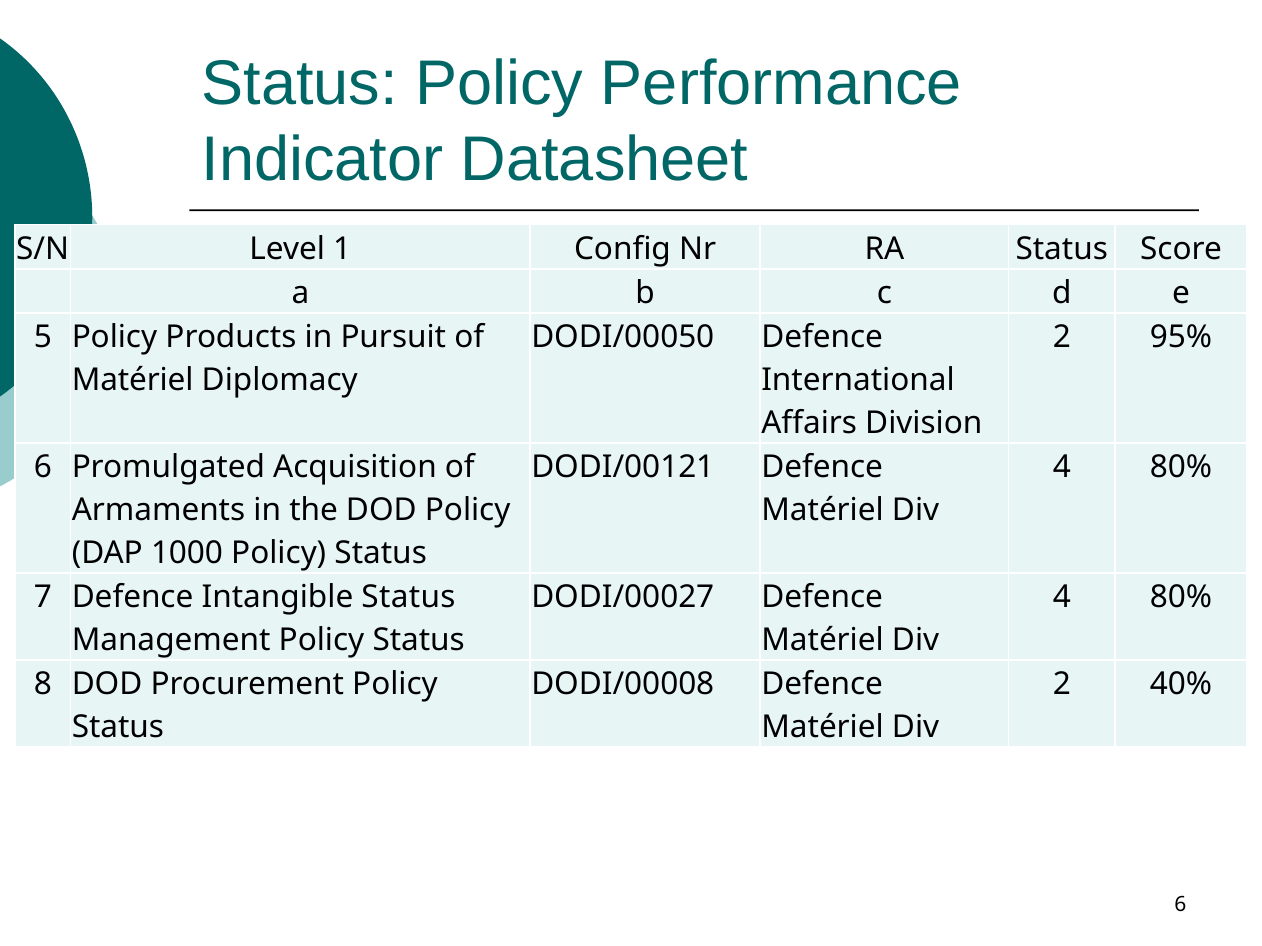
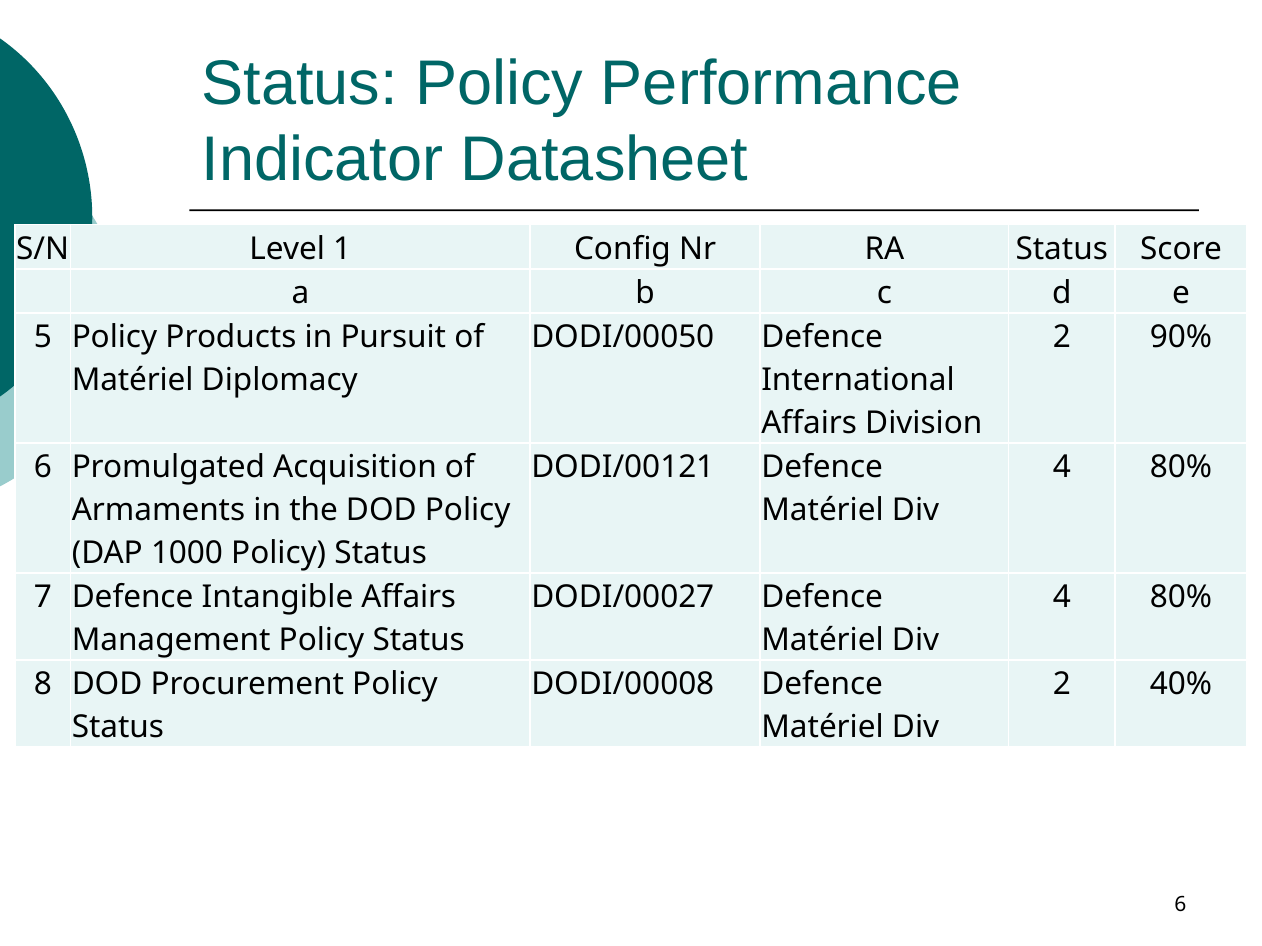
95%: 95% -> 90% (1181, 338)
Intangible Status: Status -> Affairs (409, 598)
